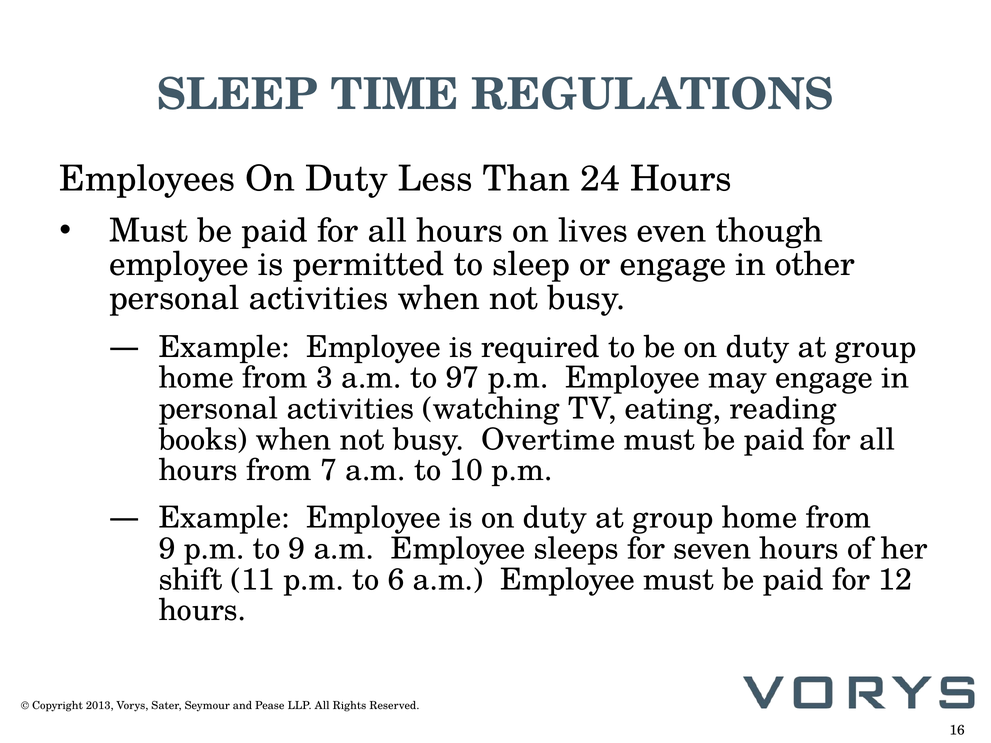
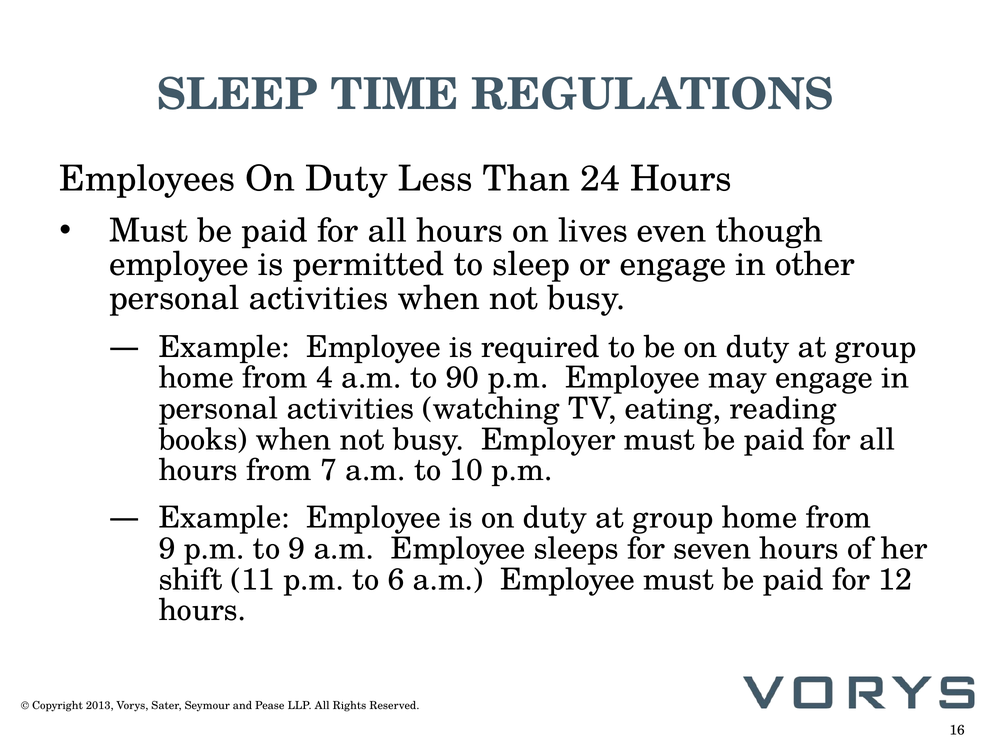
3: 3 -> 4 (325, 378)
97: 97 -> 90 (462, 378)
Overtime: Overtime -> Employer (549, 440)
